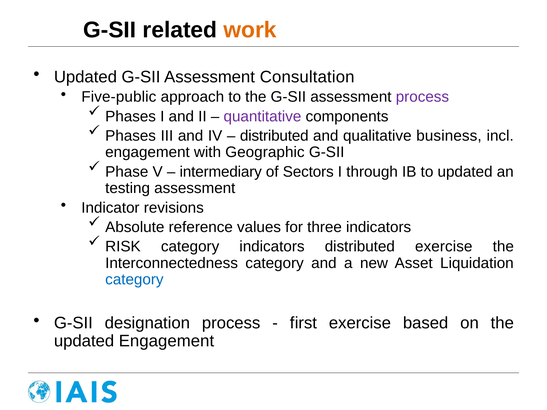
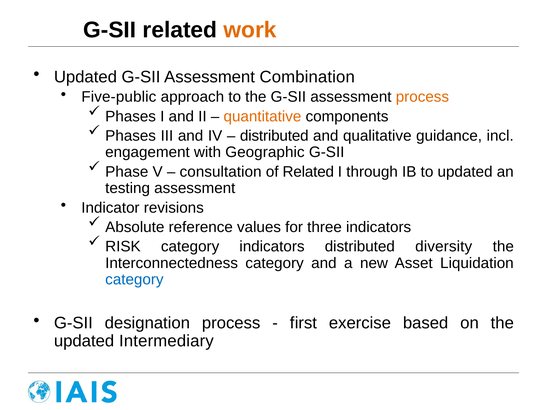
Consultation: Consultation -> Combination (307, 77)
process colour: purple -> orange (422, 97)
quantitative colour: purple -> orange (262, 117)
business: business -> guidance (449, 136)
intermediary: intermediary -> consultation (221, 172)
of Sectors: Sectors -> Related (308, 172)
distributed exercise: exercise -> diversity (444, 247)
updated Engagement: Engagement -> Intermediary (166, 341)
